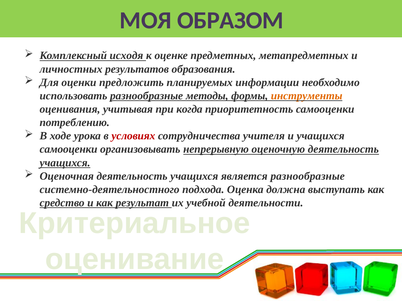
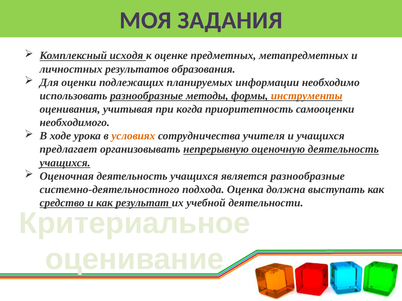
ОБРАЗОМ: ОБРАЗОМ -> ЗАДАНИЯ (230, 20)
предложить: предложить -> подлежащих (132, 83)
потреблению: потреблению -> необходимого (75, 123)
условиях colour: red -> orange (133, 136)
самооценки: самооценки -> предлагает (68, 150)
